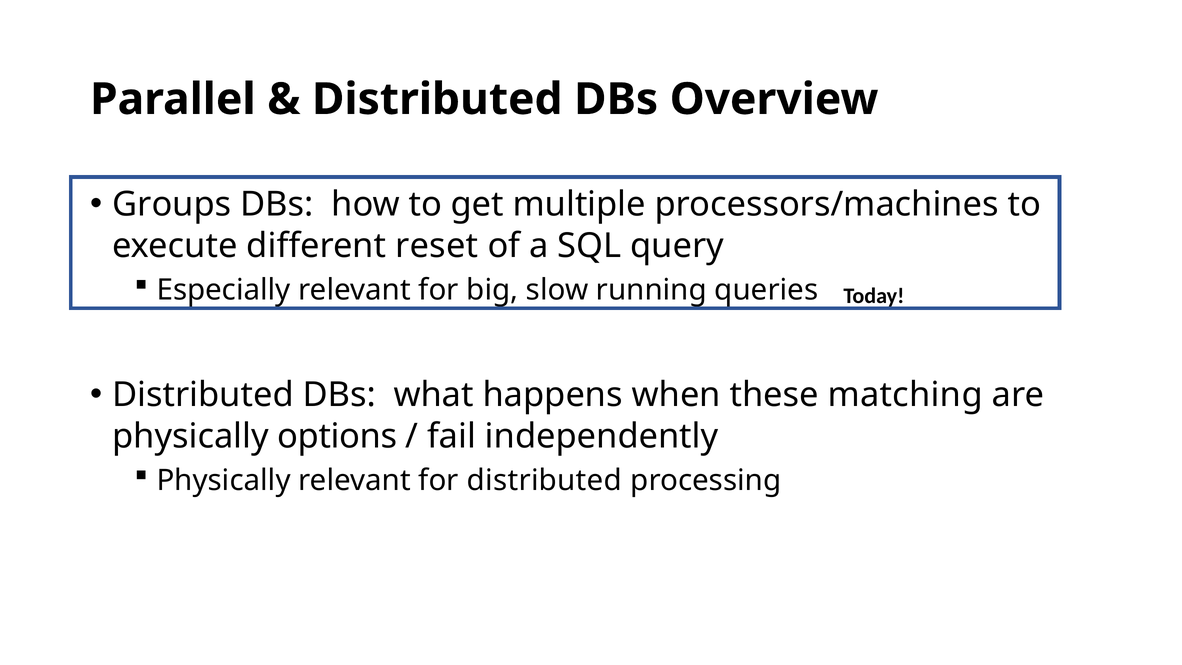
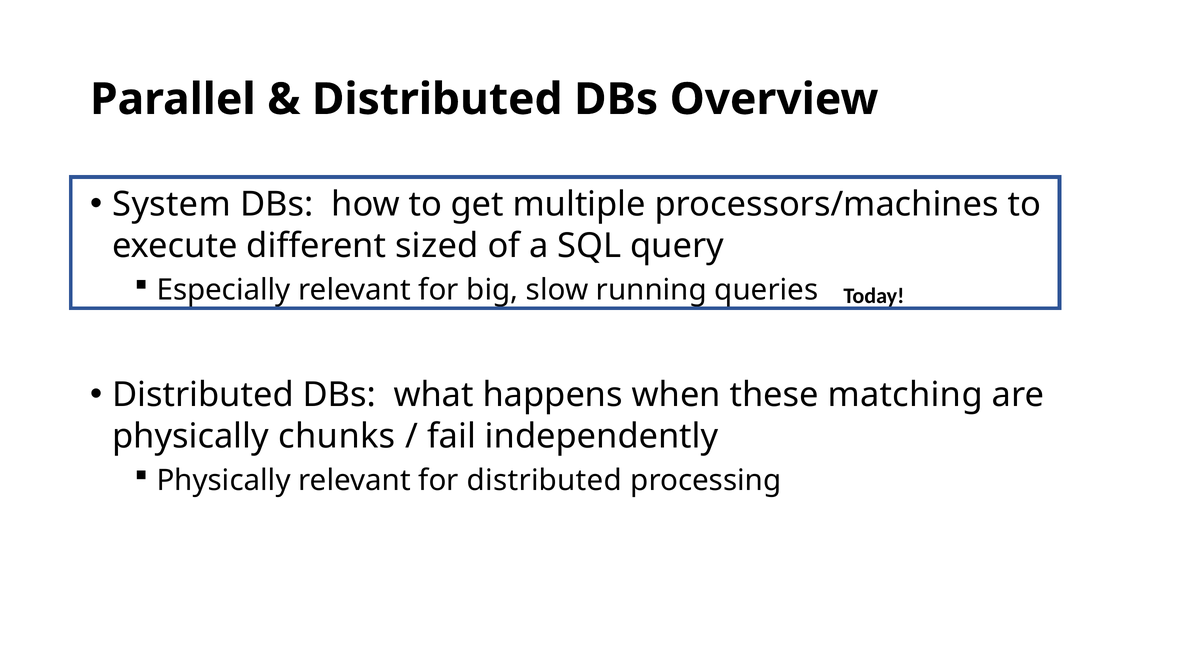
Groups: Groups -> System (172, 205)
reset: reset -> sized (437, 246)
options: options -> chunks (337, 436)
